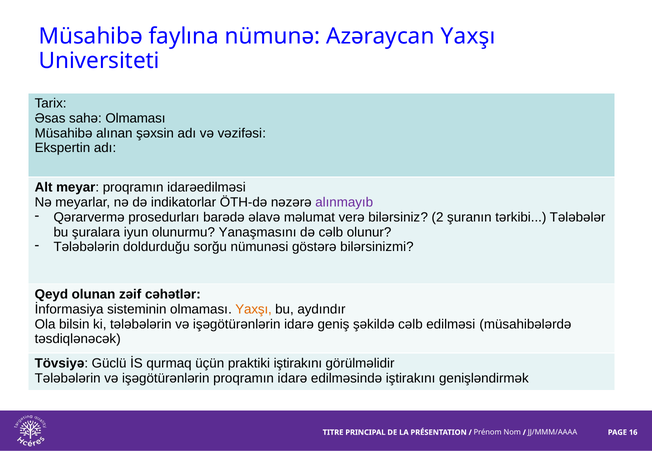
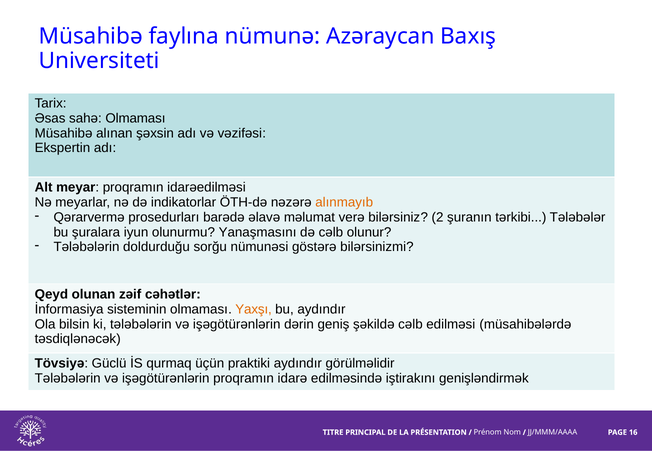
Azəraycan Yaxşı: Yaxşı -> Baxış (468, 36)
alınmayıb colour: purple -> orange (344, 203)
işəgötürənlərin idarə: idarə -> dərin (299, 324)
praktiki iştirakını: iştirakını -> aydındır (298, 364)
